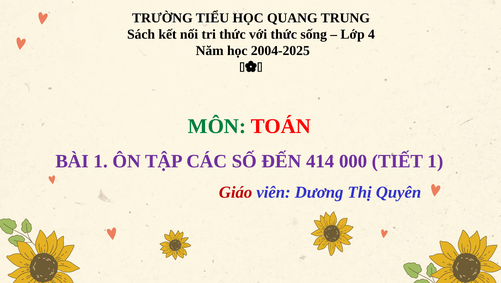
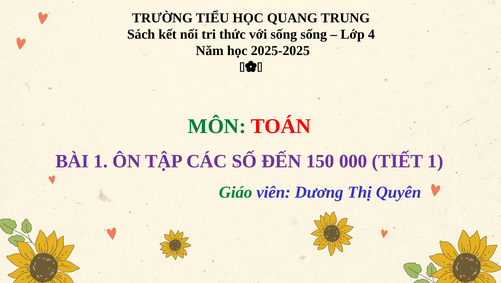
với thức: thức -> sống (284, 34)
2004-2025: 2004-2025 -> 2025-2025 (280, 51)
414: 414 -> 150 (320, 161)
Giáo colour: red -> green (236, 192)
